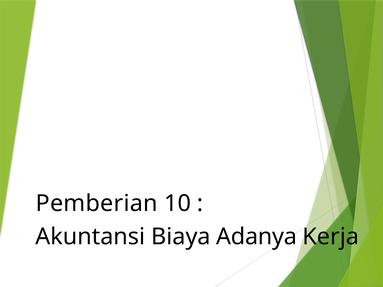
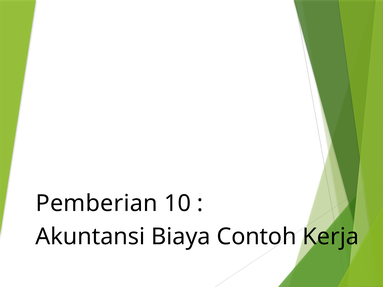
Adanya: Adanya -> Contoh (257, 237)
